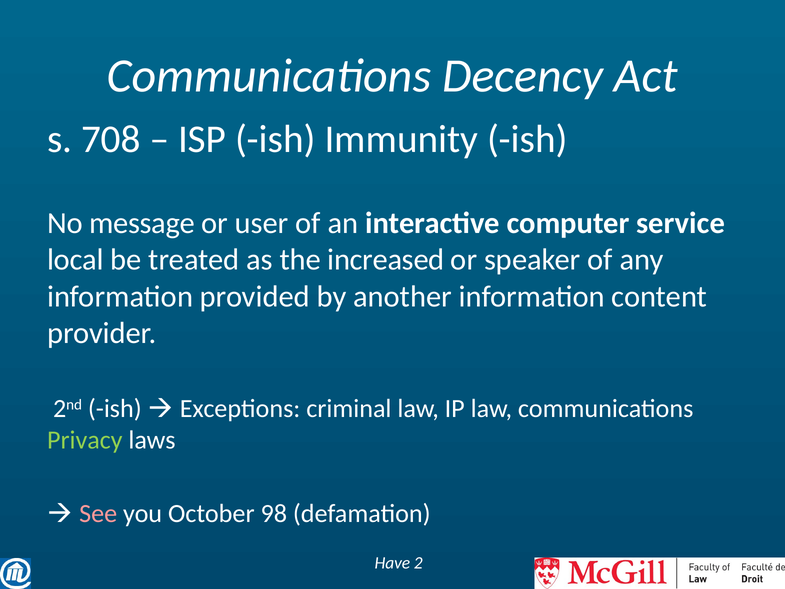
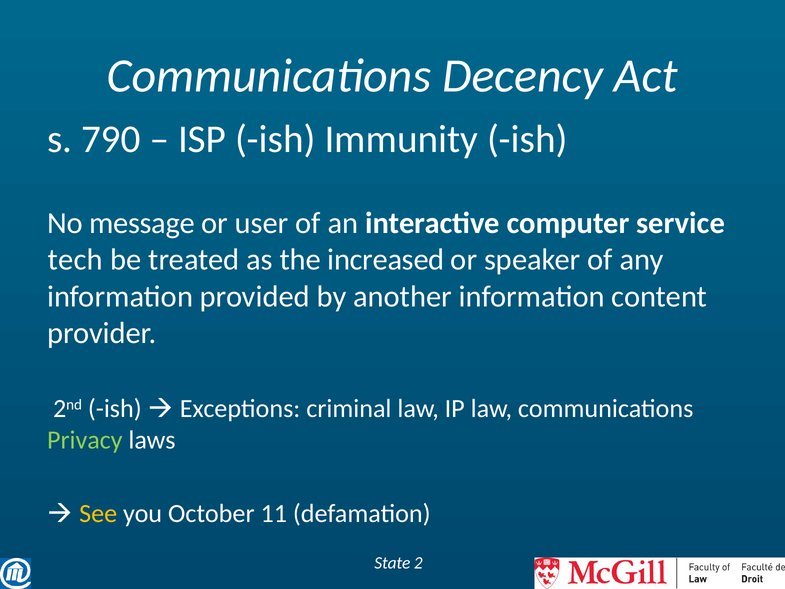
708: 708 -> 790 (111, 139)
local: local -> tech (75, 260)
See colour: pink -> yellow (98, 513)
98: 98 -> 11 (274, 513)
Have: Have -> State (392, 563)
